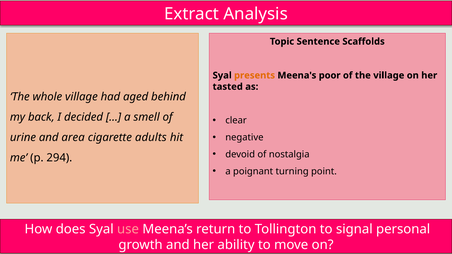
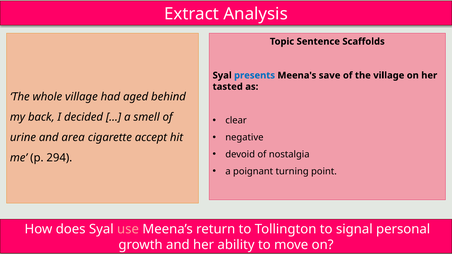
presents colour: orange -> blue (255, 75)
poor: poor -> save (330, 75)
adults: adults -> accept (151, 138)
